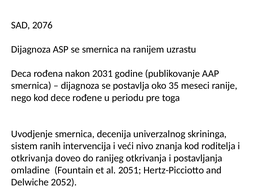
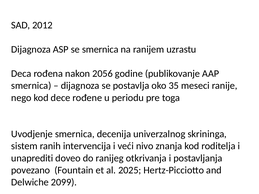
2076: 2076 -> 2012 (42, 25)
2031: 2031 -> 2056 (103, 74)
otkrivanja: otkrivanja -> unaprediti (32, 158)
omladine: omladine -> povezano (31, 170)
2051: 2051 -> 2025 (130, 170)
2052: 2052 -> 2099 (64, 182)
